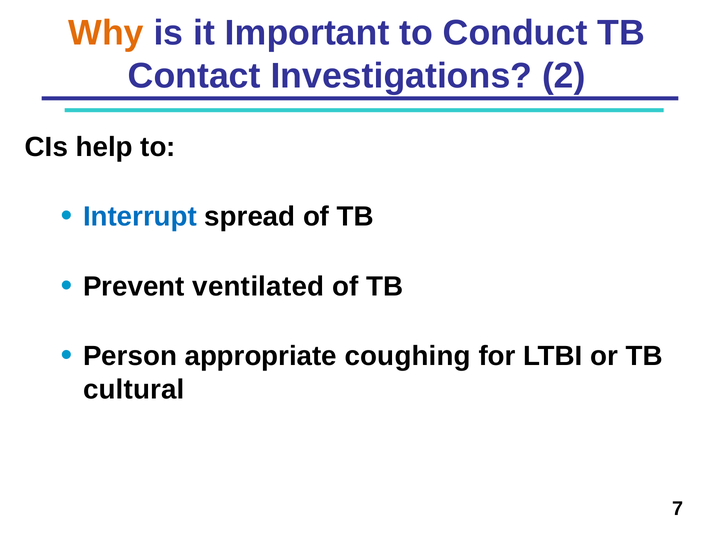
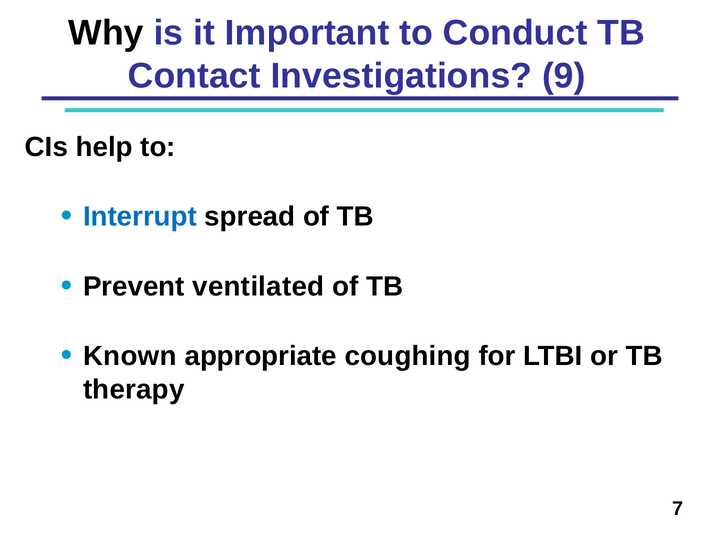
Why colour: orange -> black (106, 33)
2: 2 -> 9 (564, 76)
Person: Person -> Known (130, 357)
cultural: cultural -> therapy (134, 390)
